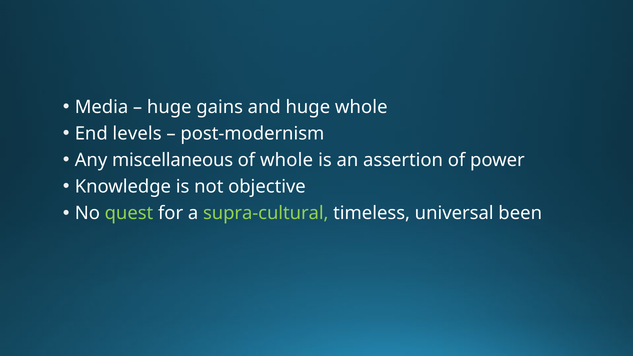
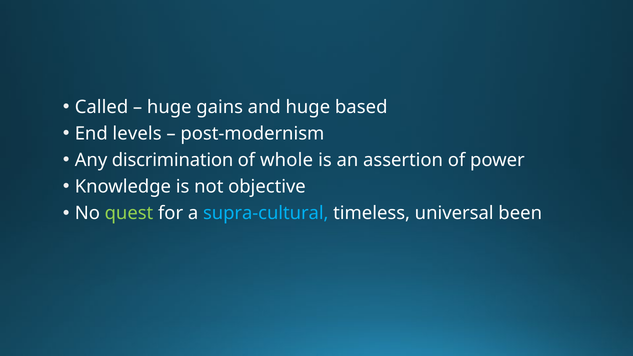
Media: Media -> Called (101, 107)
huge whole: whole -> based (361, 107)
miscellaneous: miscellaneous -> discrimination (173, 160)
supra-cultural colour: light green -> light blue (266, 213)
